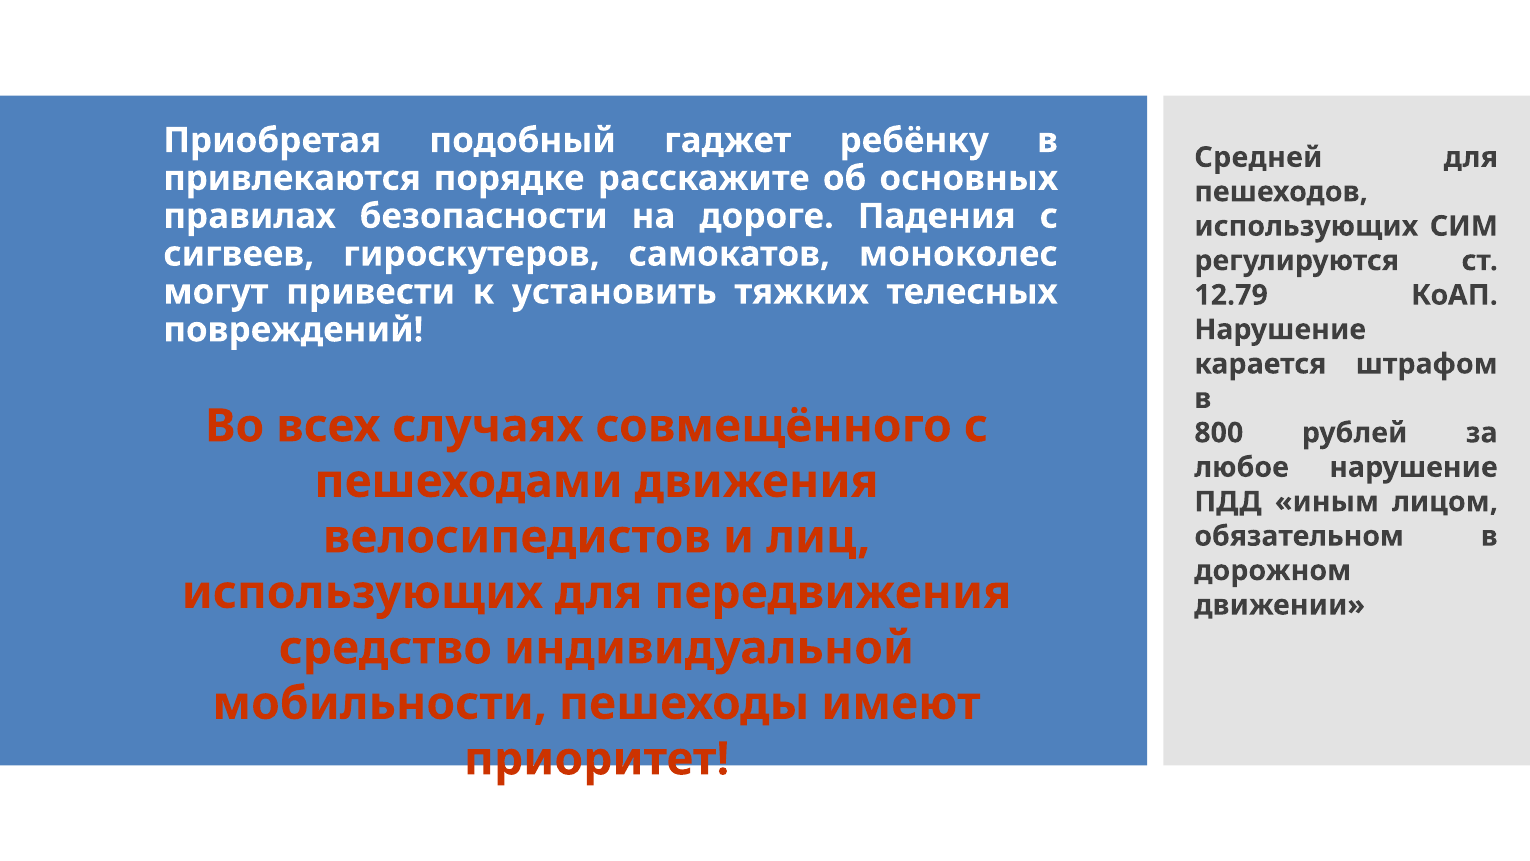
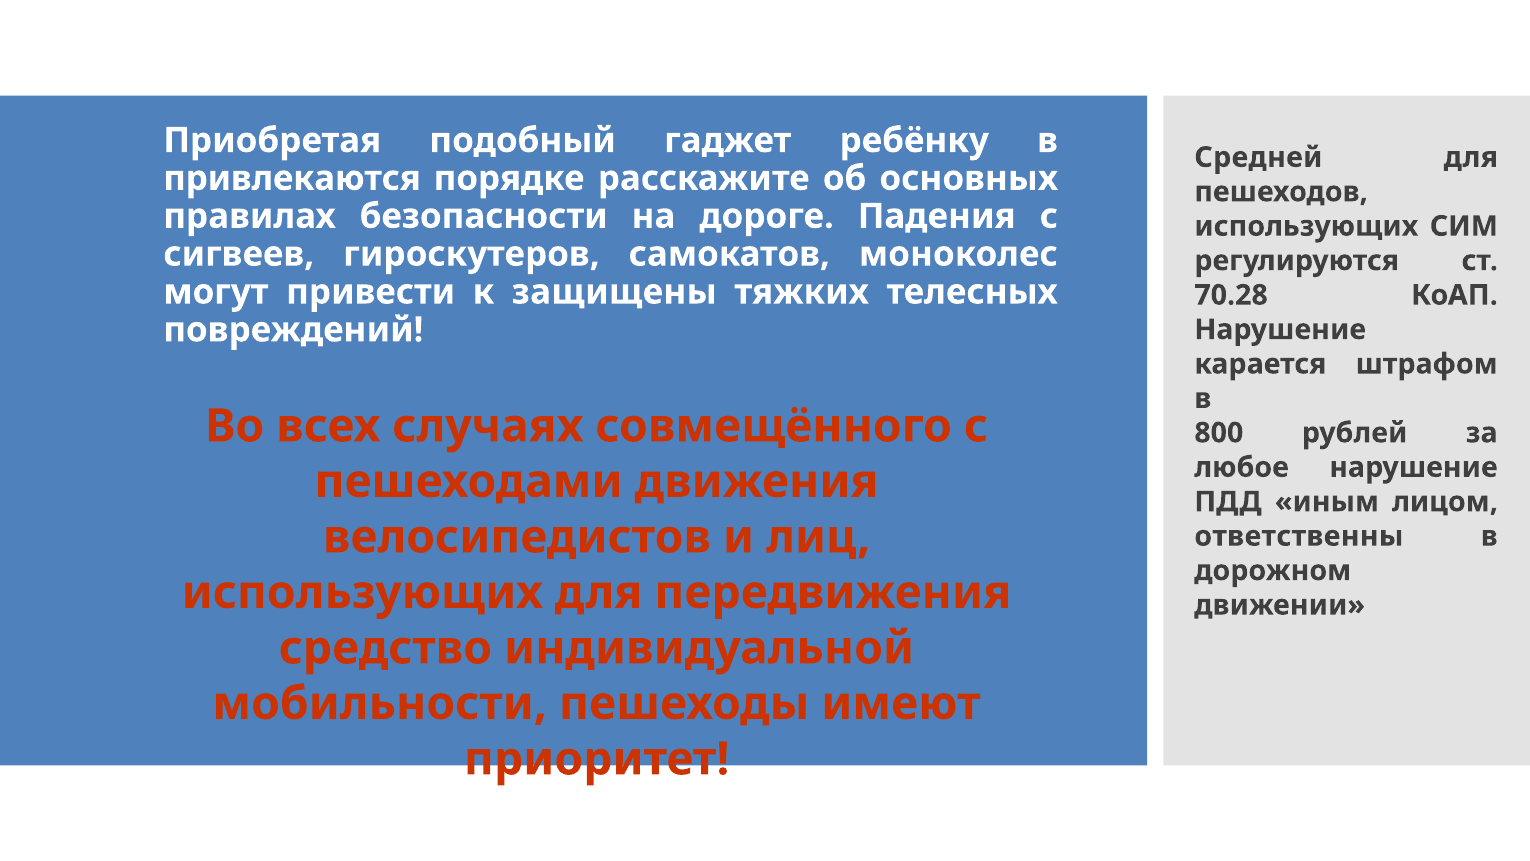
установить: установить -> защищены (614, 292)
12.79: 12.79 -> 70.28 (1231, 295)
обязательном: обязательном -> ответственны (1299, 536)
